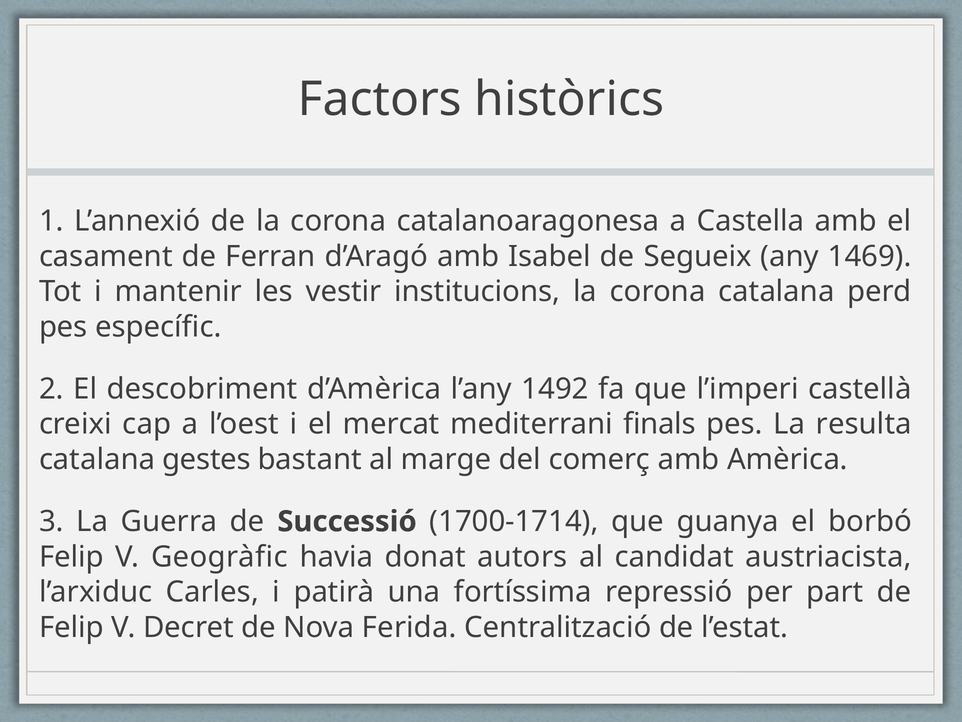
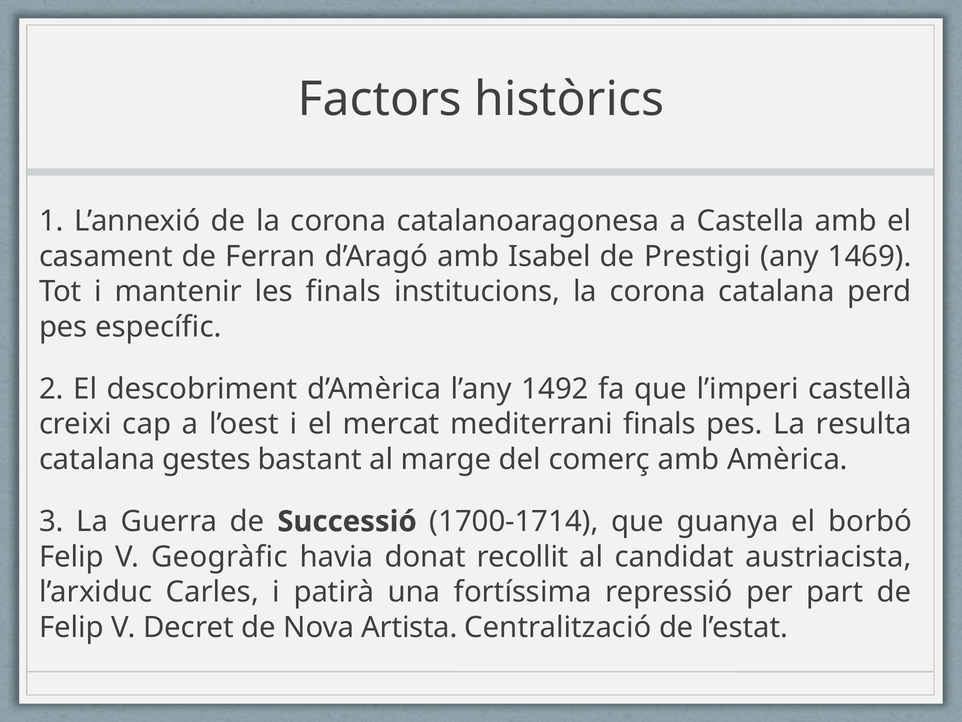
Segueix: Segueix -> Prestigi (697, 256)
les vestir: vestir -> finals (343, 291)
autors: autors -> recollit (523, 556)
Ferida: Ferida -> Artista (410, 627)
